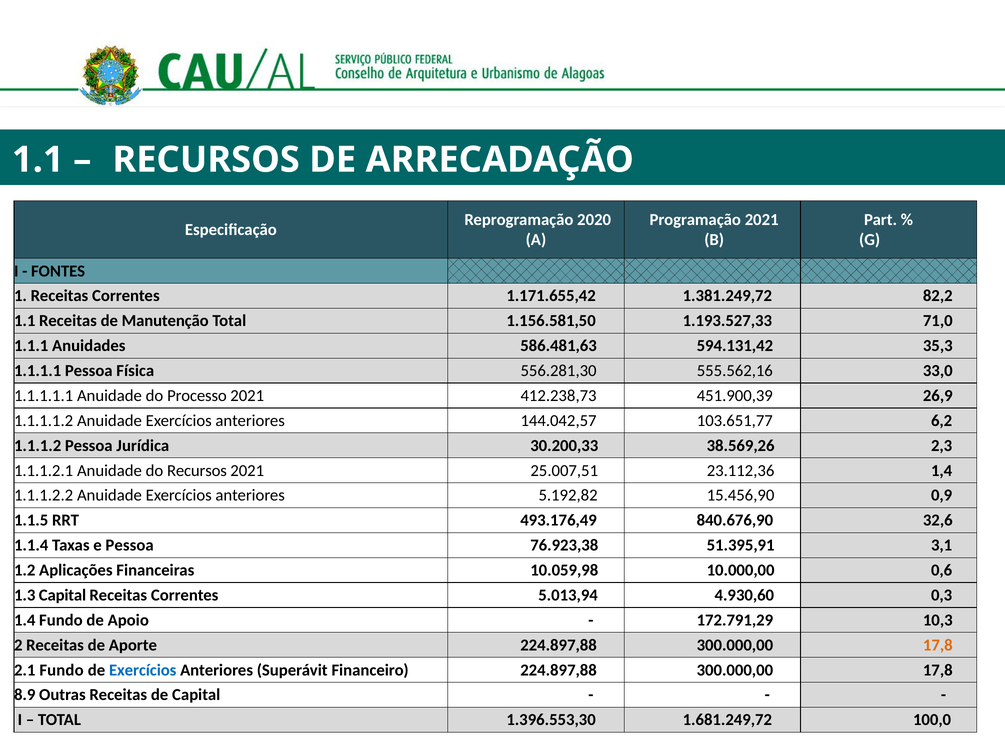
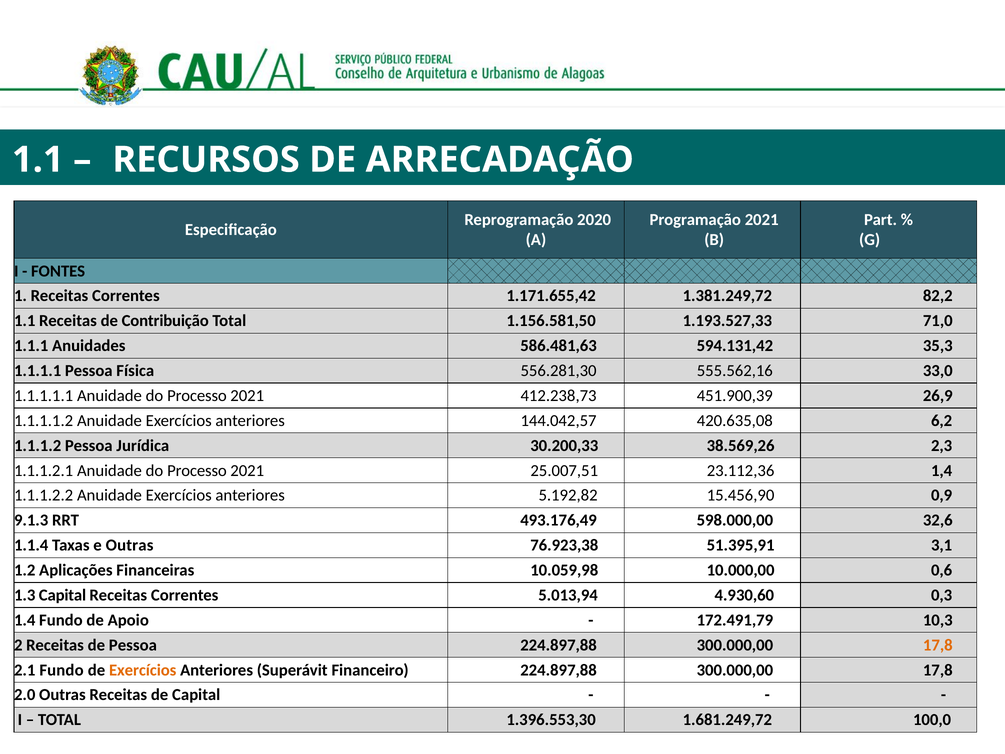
Manutenção: Manutenção -> Contribuição (165, 321)
103.651,77: 103.651,77 -> 420.635,08 (735, 420)
1.1.1.2.1 Anuidade do Recursos: Recursos -> Processo (197, 470)
1.1.5: 1.1.5 -> 9.1.3 (31, 520)
840.676,90: 840.676,90 -> 598.000,00 (735, 520)
e Pessoa: Pessoa -> Outras (130, 545)
172.791,29: 172.791,29 -> 172.491,79 (735, 620)
de Aporte: Aporte -> Pessoa (133, 645)
Exercícios colour: blue -> orange (143, 670)
8.9: 8.9 -> 2.0 (25, 695)
